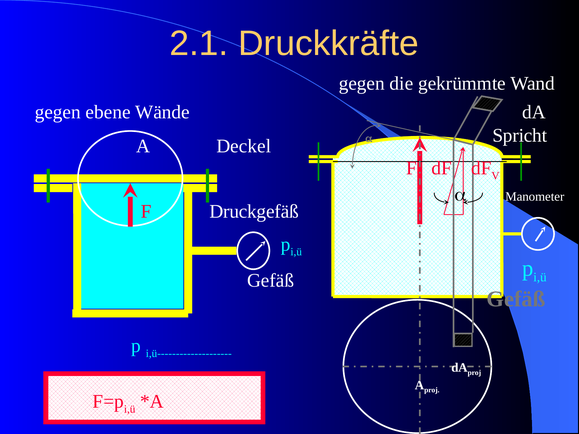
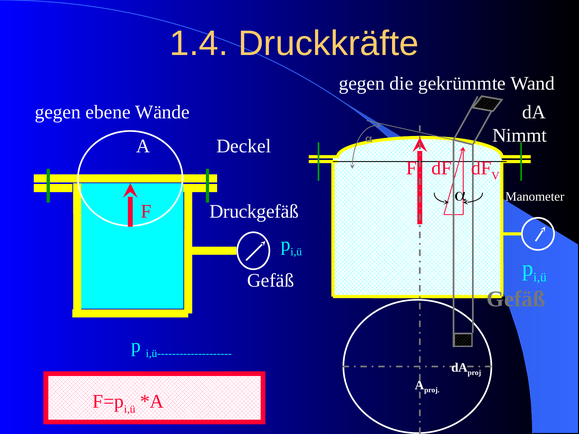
2.1: 2.1 -> 1.4 (199, 43)
Spricht: Spricht -> Nimmt (520, 135)
